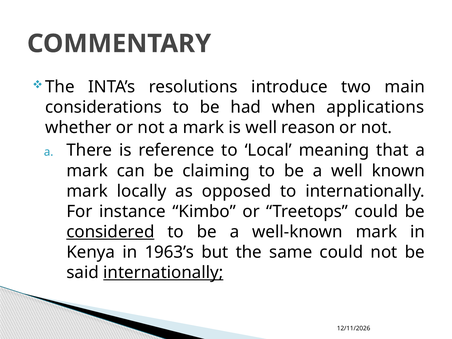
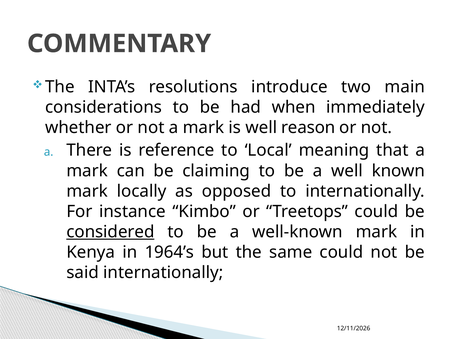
applications: applications -> immediately (376, 107)
1963’s: 1963’s -> 1964’s (169, 252)
internationally underline: present -> none (163, 273)
